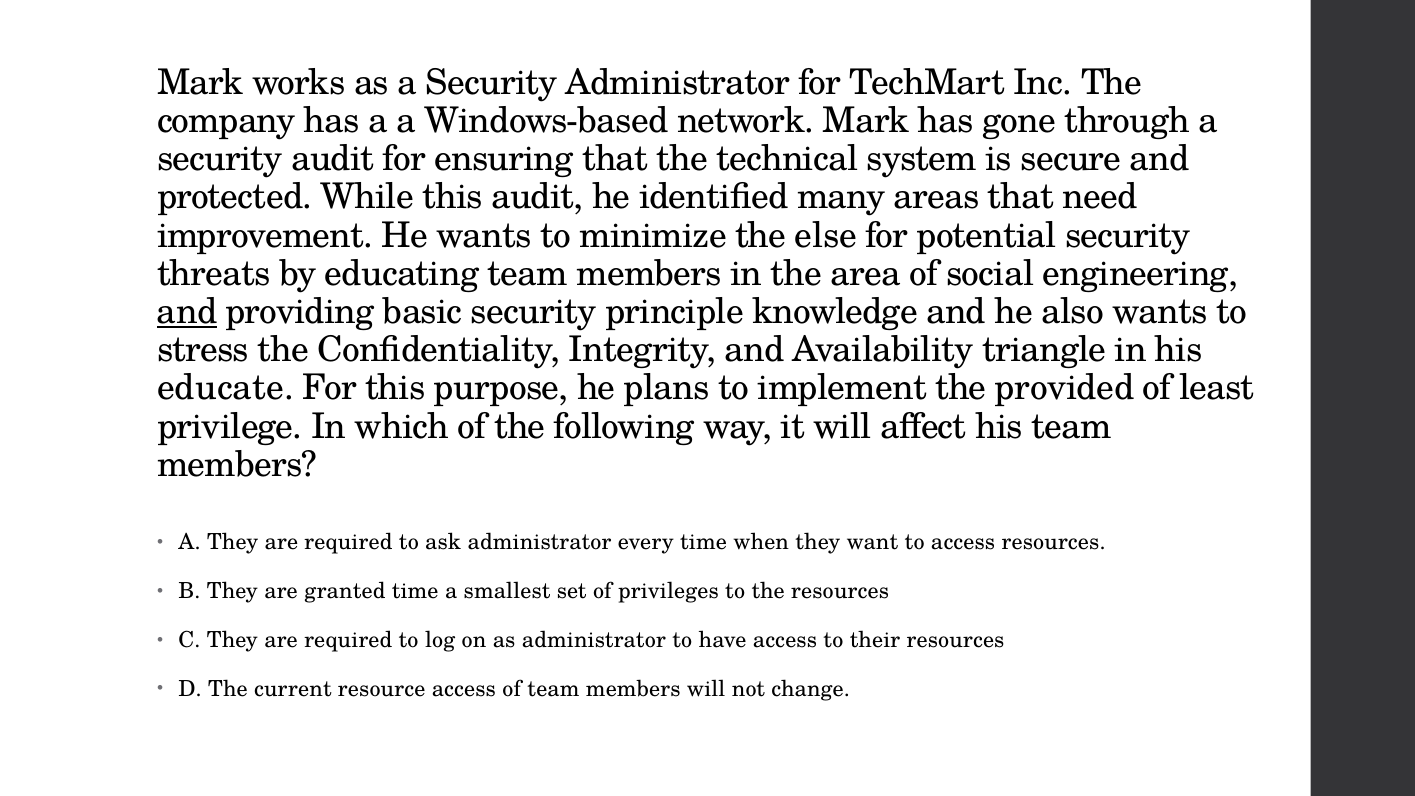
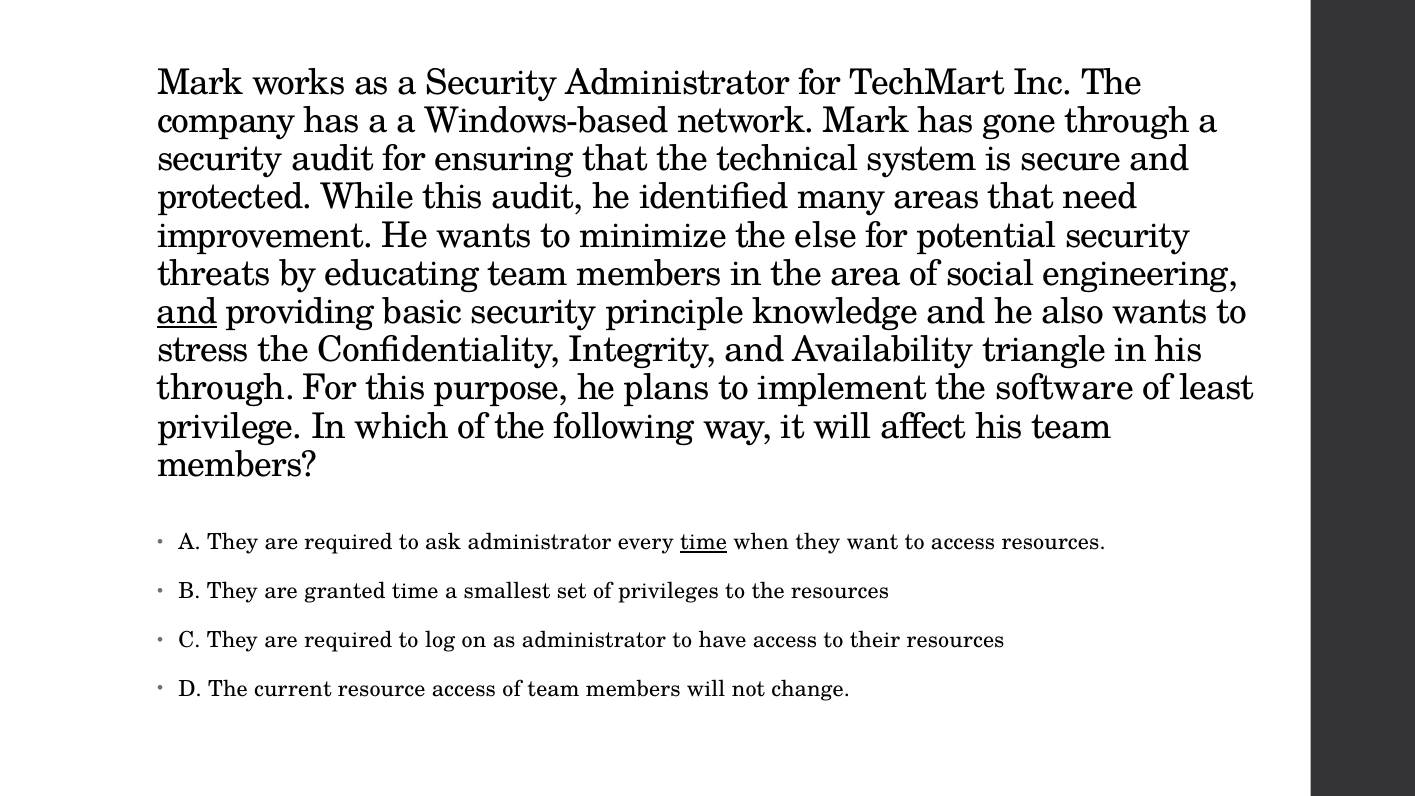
educate: educate -> through (226, 388)
provided: provided -> software (1064, 388)
time underline: none -> present (704, 542)
